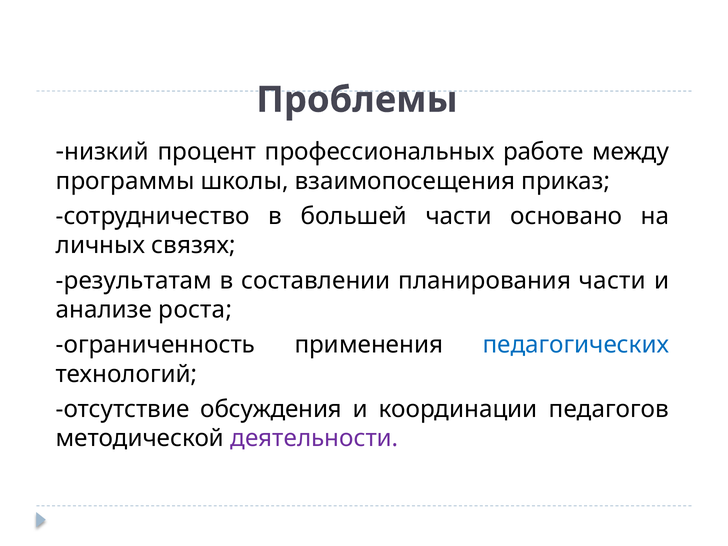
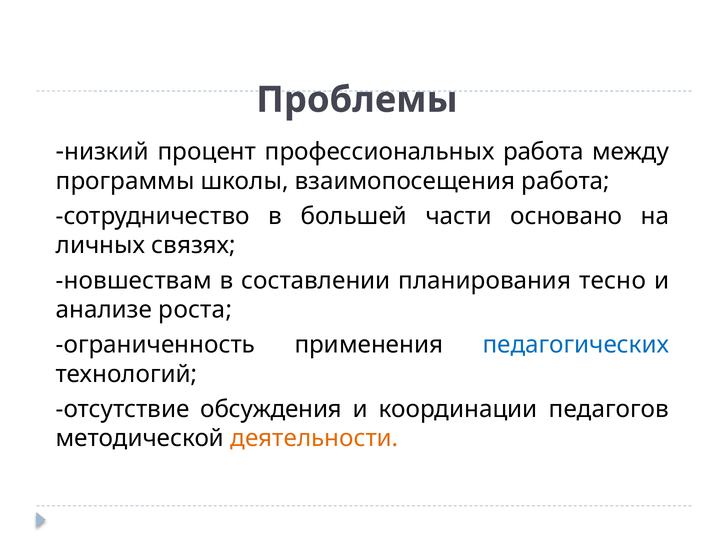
профессиональных работе: работе -> работа (543, 152)
взаимопосещения приказ: приказ -> работа (566, 181)
результатам: результатам -> новшествам (134, 281)
планирования части: части -> тесно (612, 281)
деятельности colour: purple -> orange (314, 438)
